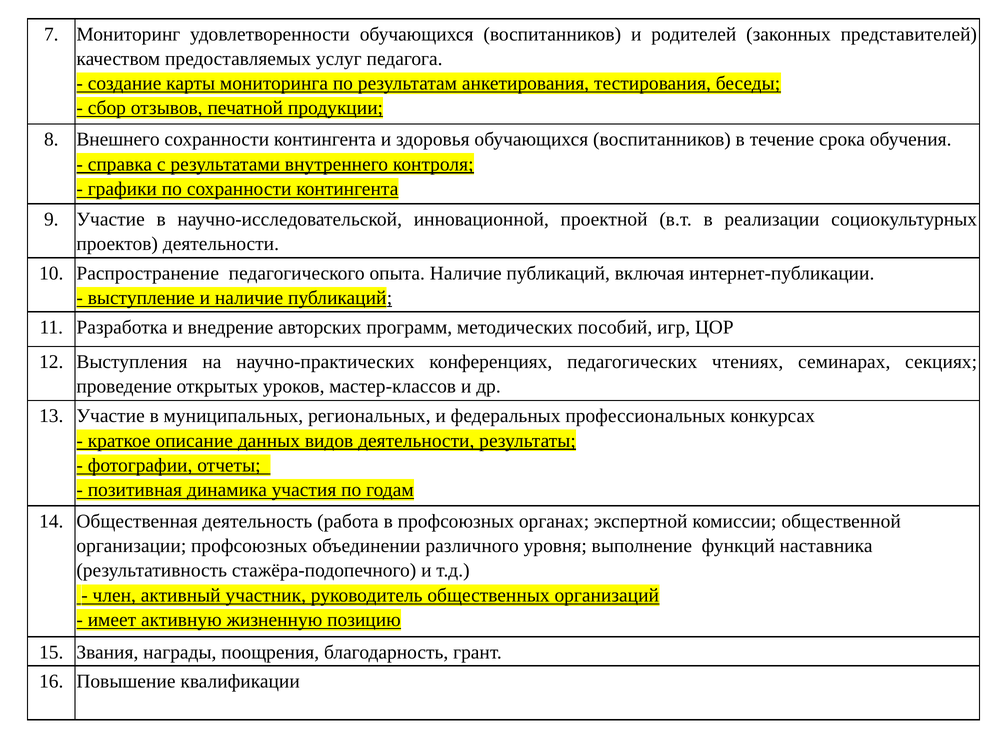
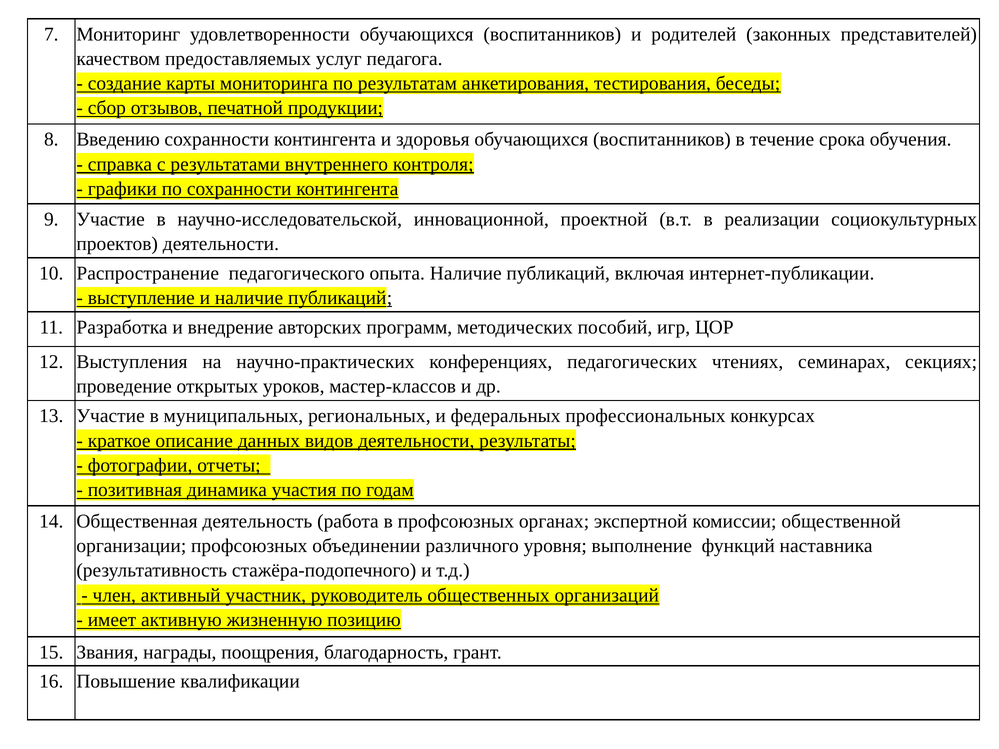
Внешнего: Внешнего -> Введению (118, 140)
